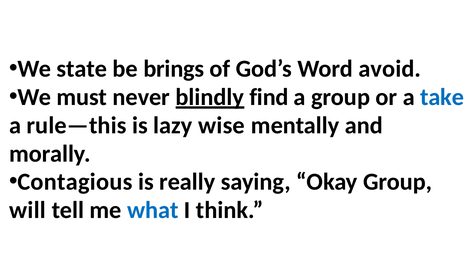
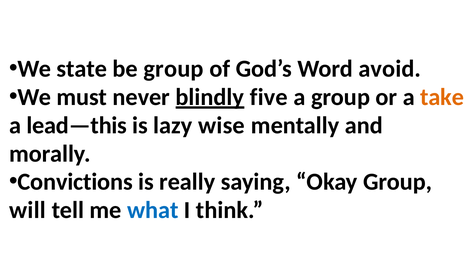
be brings: brings -> group (174, 69)
find: find -> five (269, 97)
take colour: blue -> orange (442, 97)
rule—this: rule—this -> lead—this (77, 125)
Contagious: Contagious -> Convictions (75, 182)
